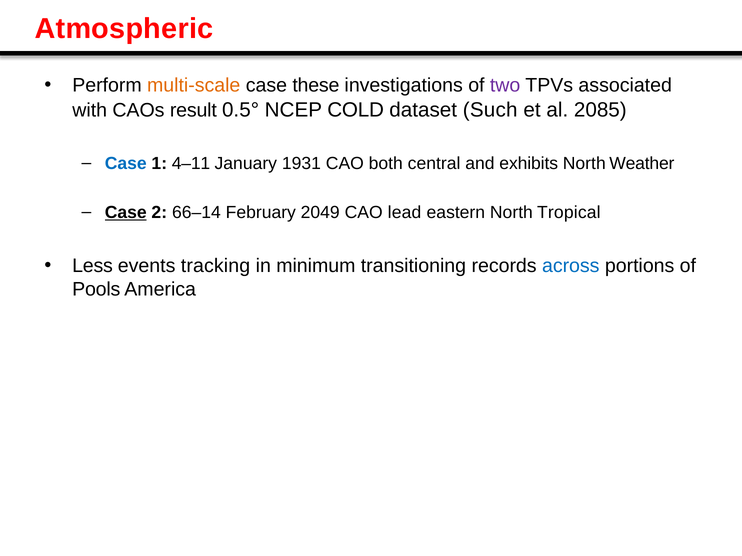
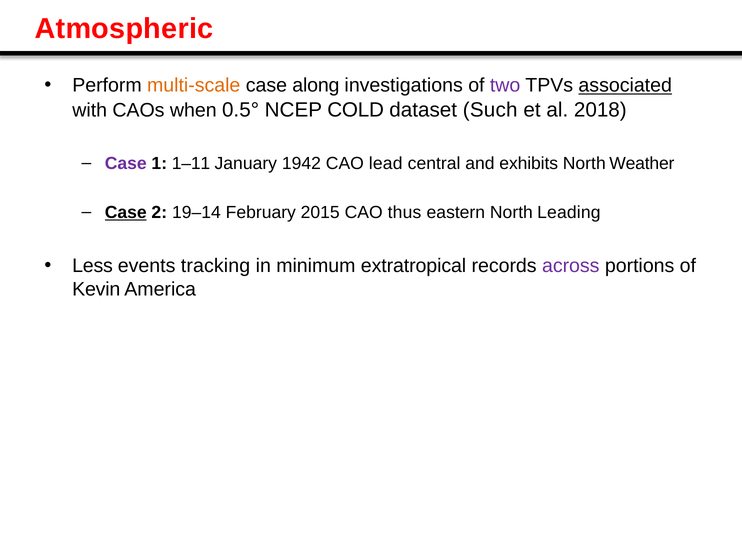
these: these -> along (316, 86)
associated underline: none -> present (625, 86)
result: result -> when (193, 110)
2085: 2085 -> 2018 (600, 110)
Case colour: blue -> purple (126, 163)
4–11: 4–11 -> 1–11 (191, 163)
1931: 1931 -> 1942 (301, 163)
both: both -> lead (386, 163)
66–14: 66–14 -> 19–14 (196, 213)
2049: 2049 -> 2015 (320, 213)
lead: lead -> thus (405, 213)
Tropical: Tropical -> Leading (569, 213)
transitioning: transitioning -> extratropical (414, 266)
across colour: blue -> purple (571, 266)
Pools: Pools -> Kevin (96, 290)
